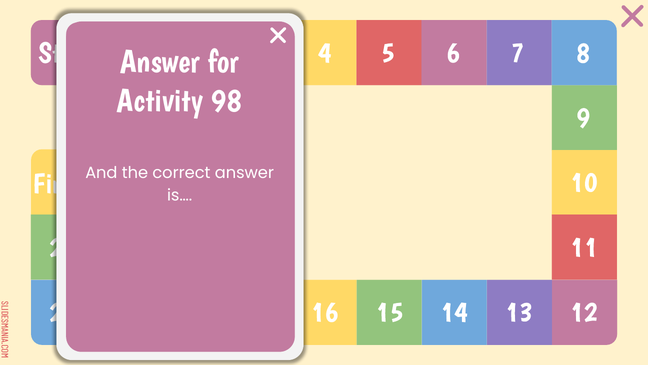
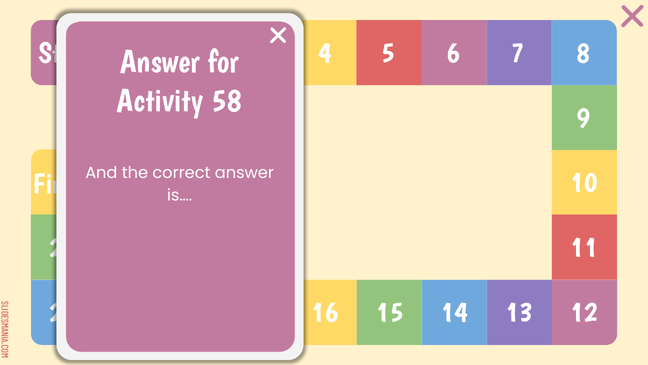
98: 98 -> 58 (226, 100)
